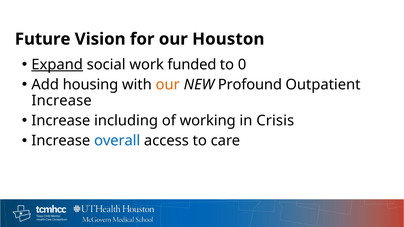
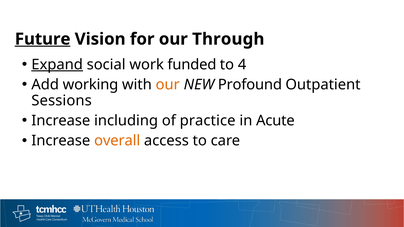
Future underline: none -> present (43, 39)
Houston: Houston -> Through (228, 39)
0: 0 -> 4 (242, 65)
housing: housing -> working (91, 85)
Increase: Increase -> Sessions (62, 101)
working: working -> practice (208, 121)
Crisis: Crisis -> Acute (275, 121)
overall colour: blue -> orange (117, 141)
